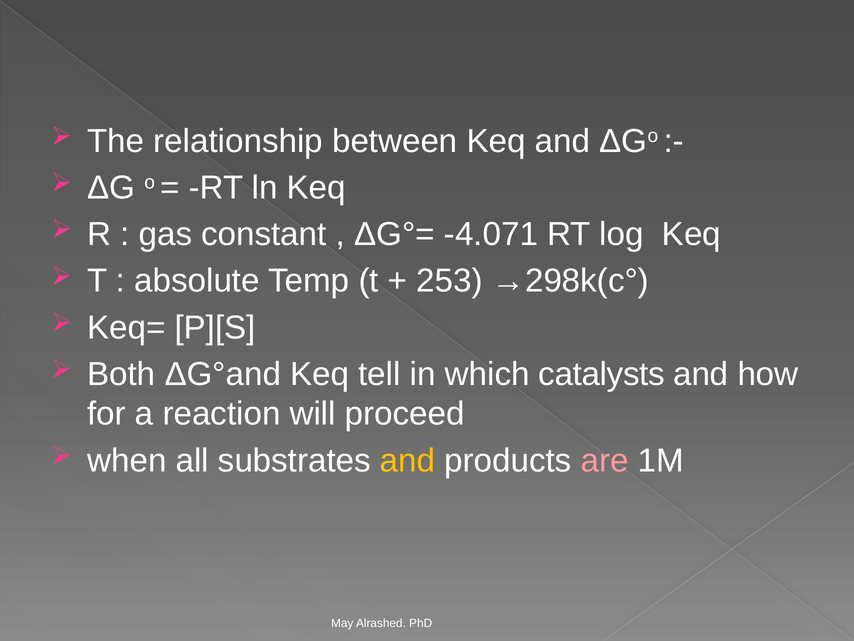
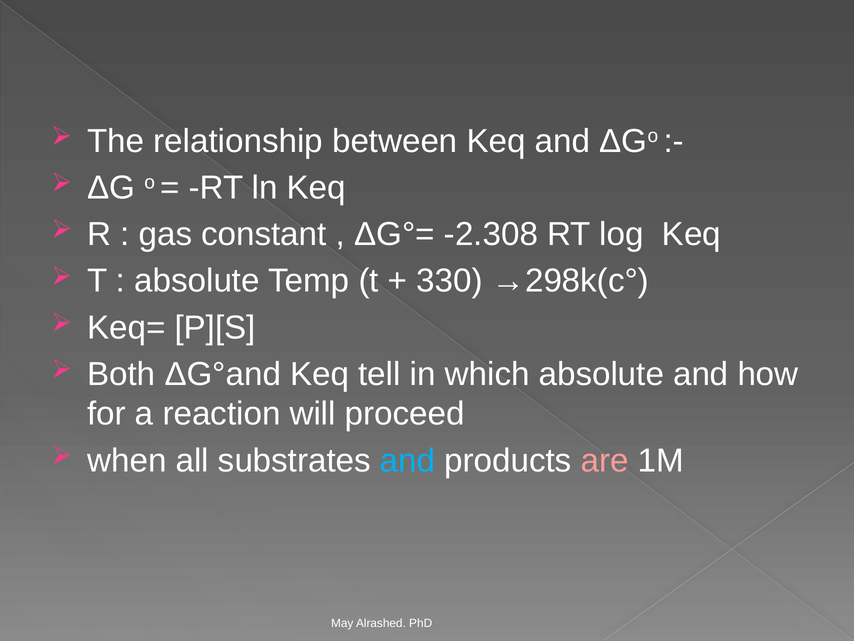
-4.071: -4.071 -> -2.308 (491, 234)
253: 253 -> 330 (450, 281)
which catalysts: catalysts -> absolute (601, 374)
and colour: yellow -> light blue (408, 460)
